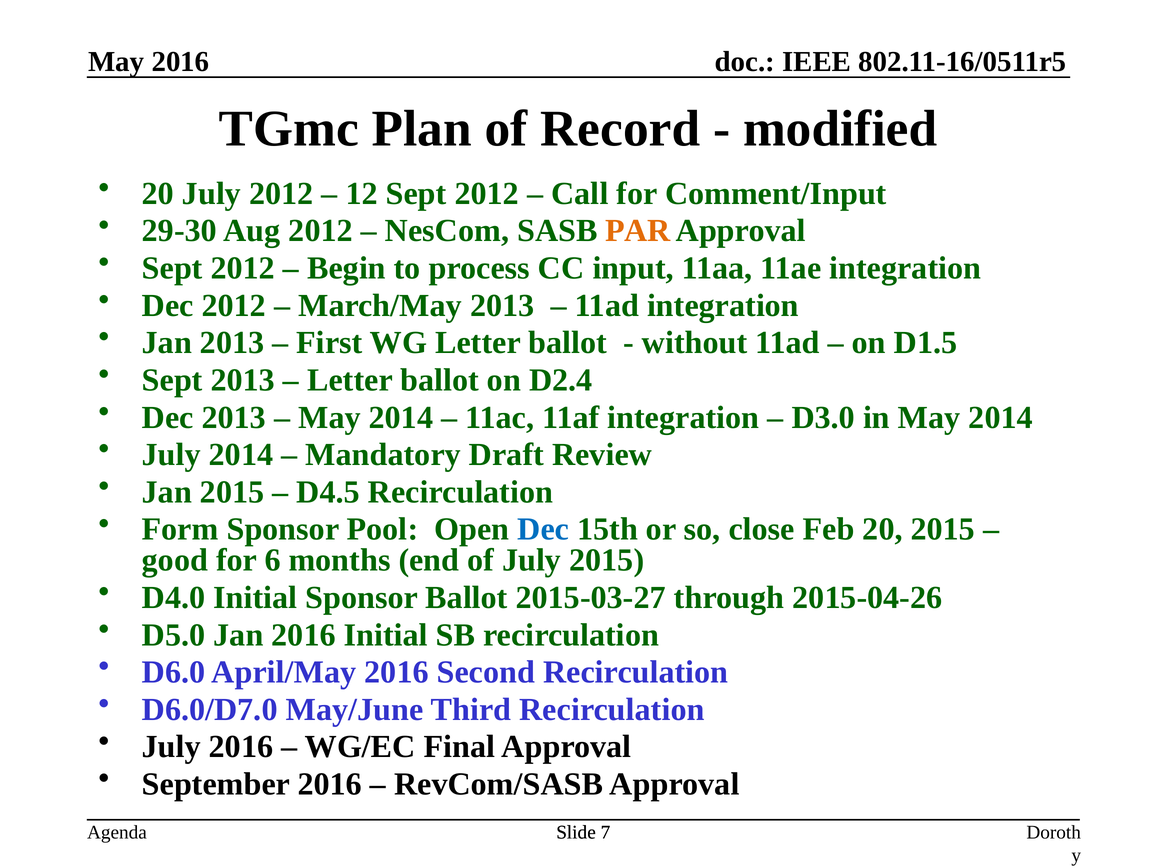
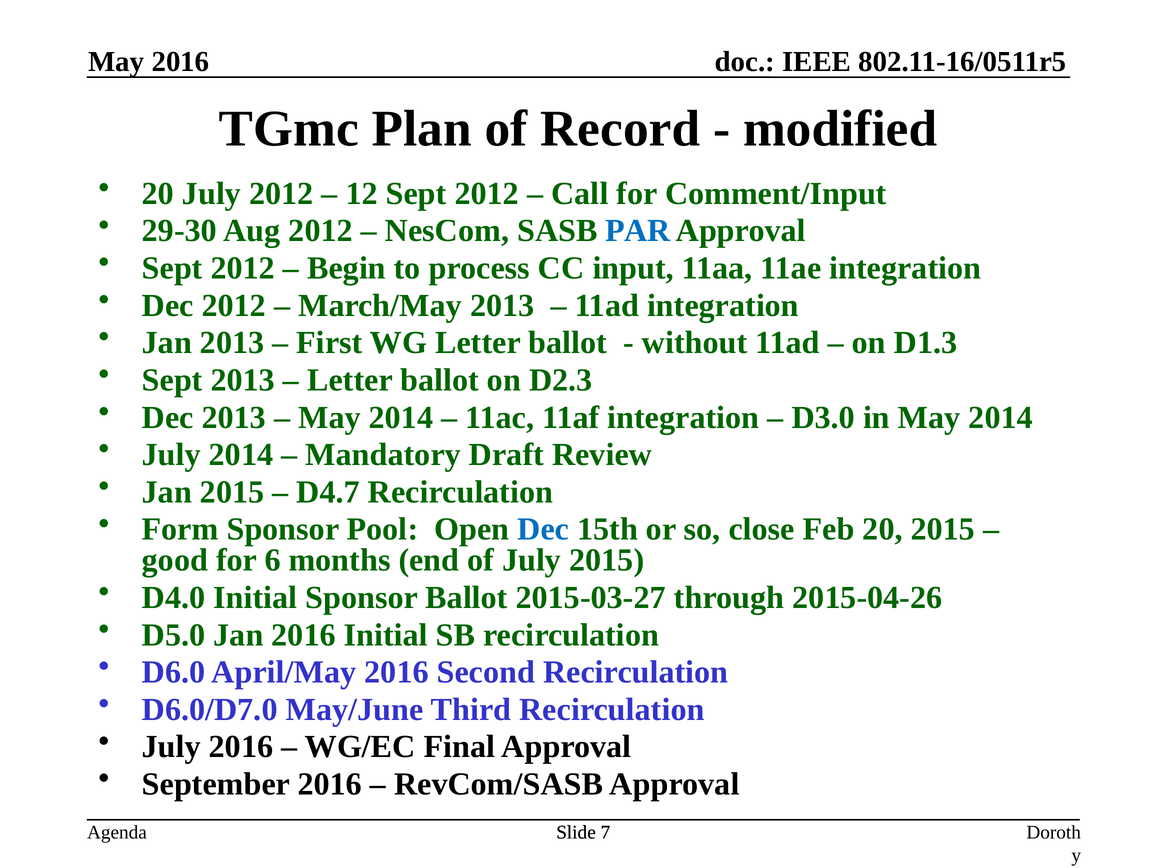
PAR colour: orange -> blue (638, 231)
D1.5: D1.5 -> D1.3 (926, 343)
D2.4: D2.4 -> D2.3 (561, 380)
D4.5: D4.5 -> D4.7 (328, 492)
